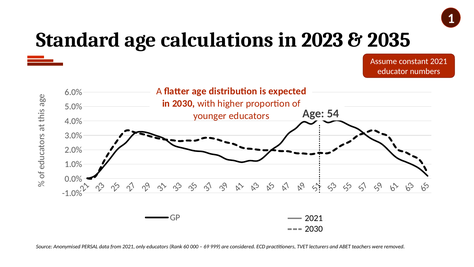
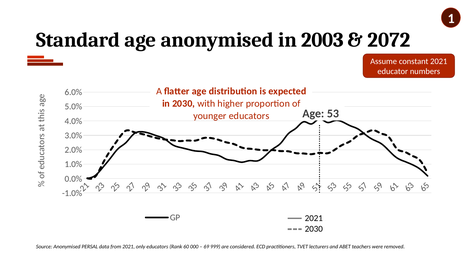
age calculations: calculations -> anonymised (217, 40)
2023: 2023 -> 2003 (322, 40)
2035: 2035 -> 2072 (389, 40)
54: 54 -> 53 (333, 113)
